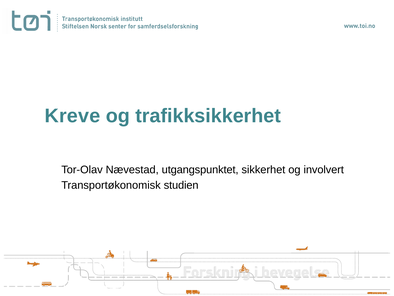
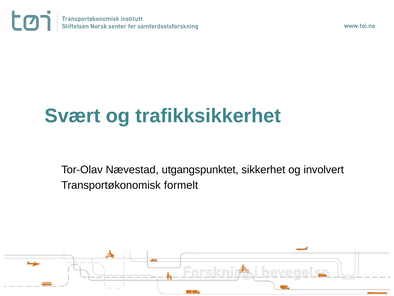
Kreve: Kreve -> Svært (73, 116)
studien: studien -> formelt (181, 185)
